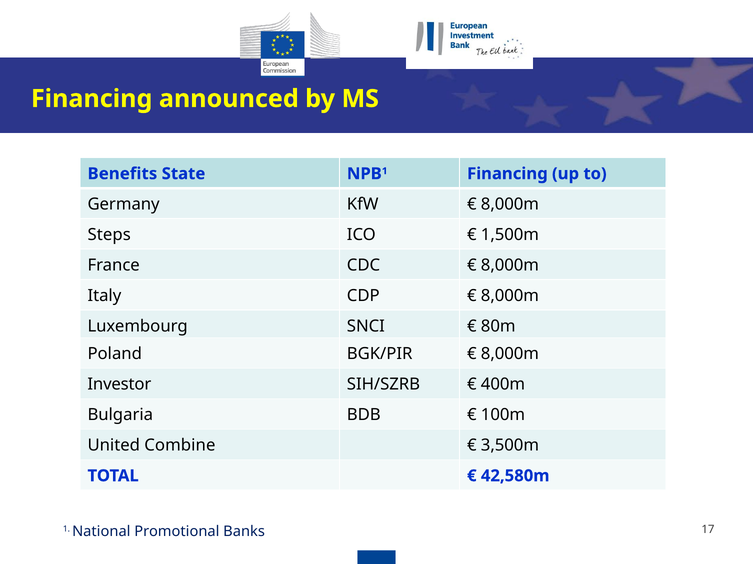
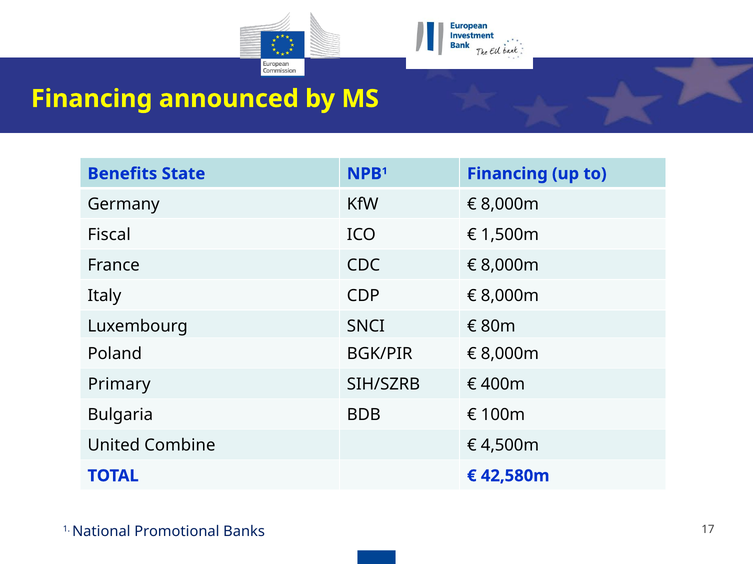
Steps: Steps -> Fiscal (109, 235)
Investor: Investor -> Primary (119, 385)
3,500m: 3,500m -> 4,500m (510, 446)
